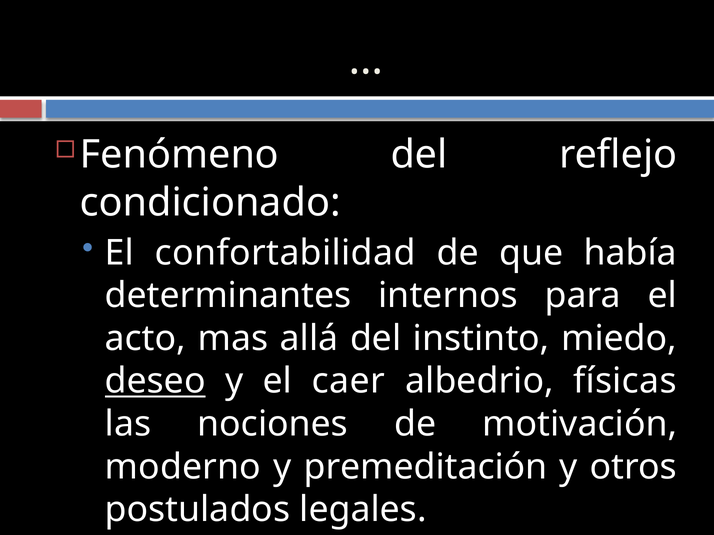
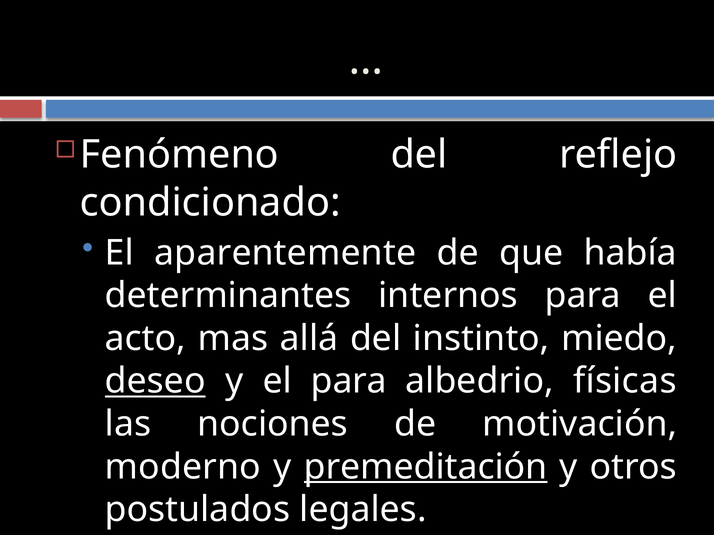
confortabilidad: confortabilidad -> aparentemente (285, 253)
el caer: caer -> para (349, 382)
premeditación underline: none -> present (426, 467)
